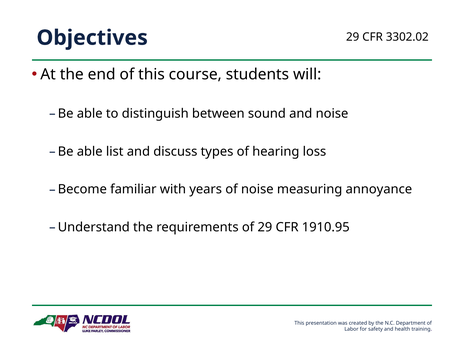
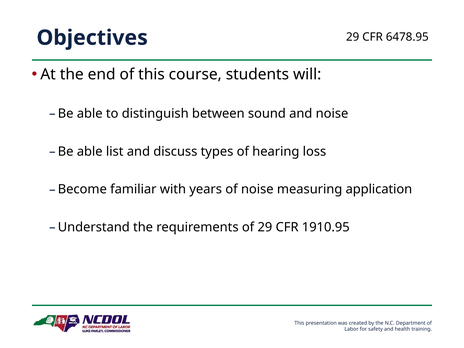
3302.02: 3302.02 -> 6478.95 (407, 37)
annoyance: annoyance -> application (379, 189)
